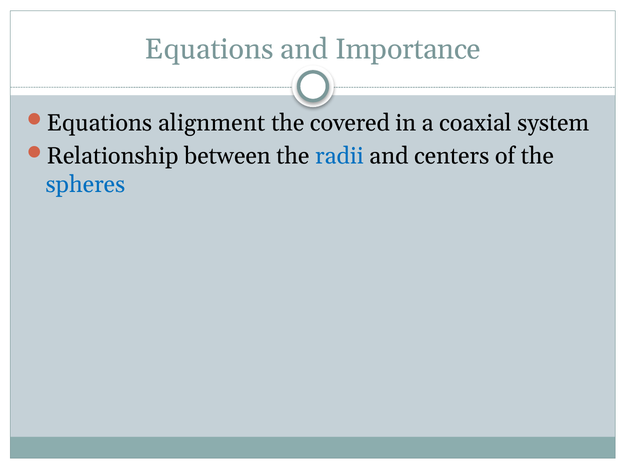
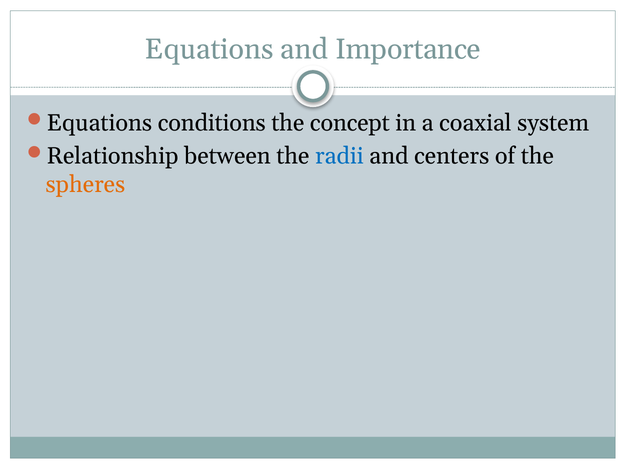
alignment: alignment -> conditions (212, 123)
covered: covered -> concept (350, 123)
spheres colour: blue -> orange (85, 184)
